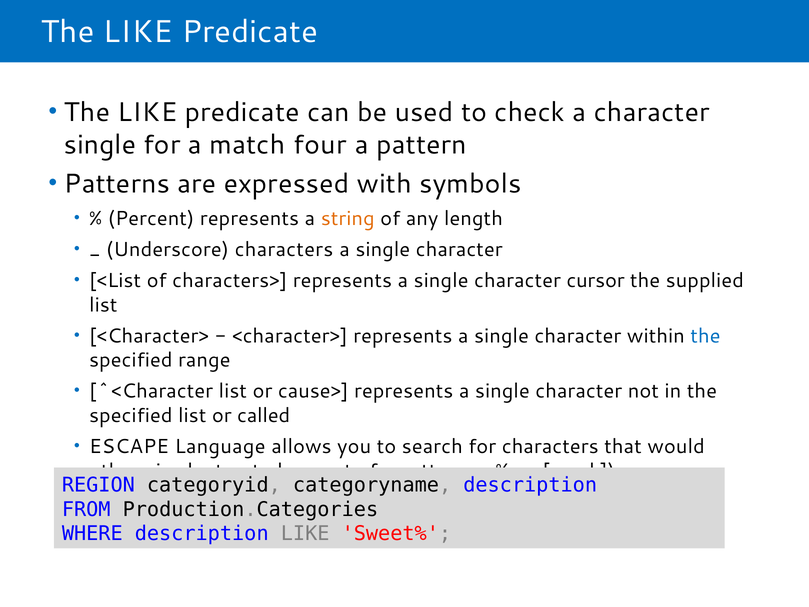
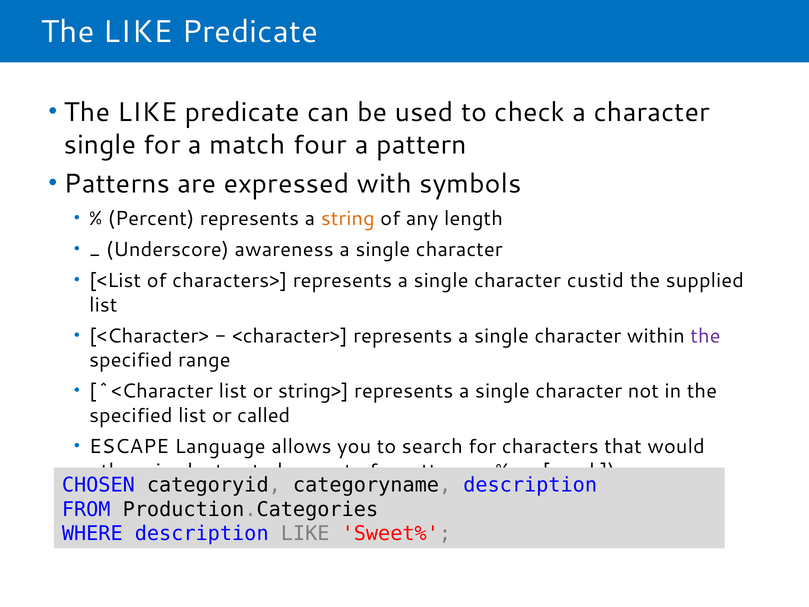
Underscore characters: characters -> awareness (284, 249)
cursor: cursor -> custid (595, 280)
the colour: blue -> purple (705, 336)
cause>: cause> -> string> (313, 391)
REGION: REGION -> CHOSEN (98, 485)
